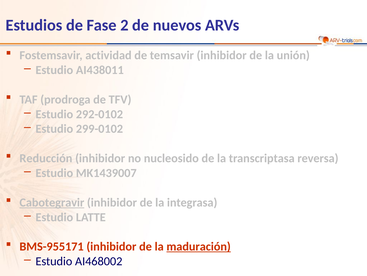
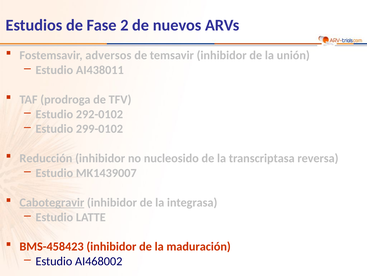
actividad: actividad -> adversos (108, 55)
BMS-955171: BMS-955171 -> BMS-458423 (52, 246)
maduración underline: present -> none (199, 246)
